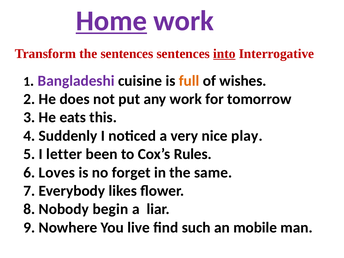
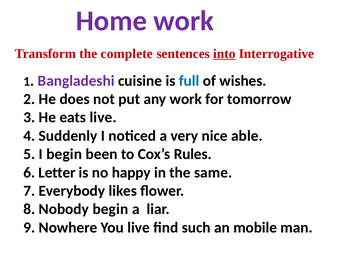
Home underline: present -> none (111, 21)
the sentences: sentences -> complete (127, 54)
full colour: orange -> blue (189, 81)
eats this: this -> live (103, 117)
play: play -> able (247, 136)
I letter: letter -> begin (64, 154)
Loves: Loves -> Letter (57, 172)
forget: forget -> happy (131, 172)
